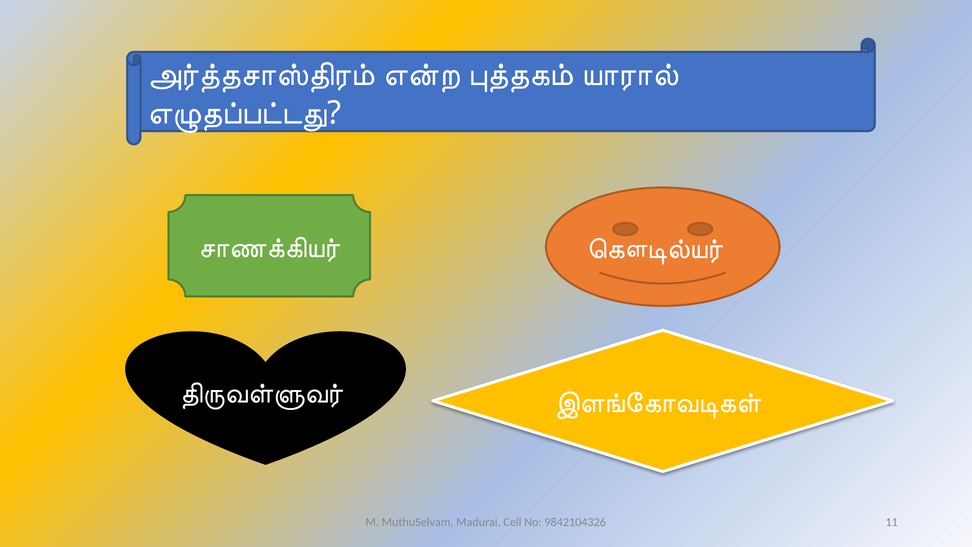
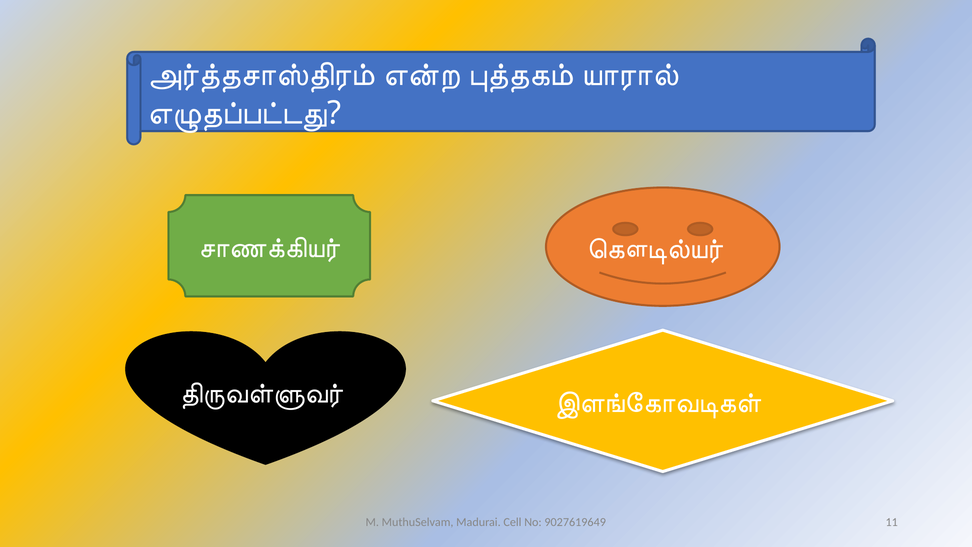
9842104326: 9842104326 -> 9027619649 (575, 522)
